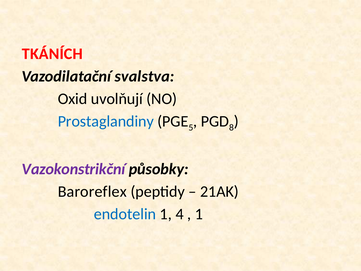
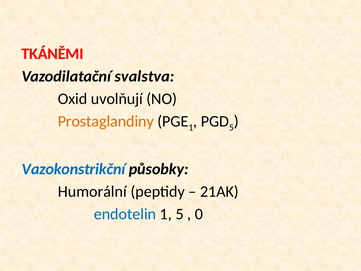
TKÁNÍCH: TKÁNÍCH -> TKÁNĚMI (53, 54)
Prostaglandiny colour: blue -> orange (106, 121)
5: 5 -> 1 (191, 127)
8: 8 -> 5 (231, 127)
Vazokonstrikční colour: purple -> blue (73, 169)
Baroreflex: Baroreflex -> Humorální (92, 191)
1 4: 4 -> 5 (180, 214)
1: 1 -> 0 (199, 214)
